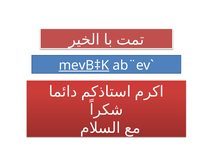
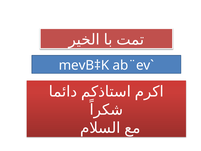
mevB‡K underline: present -> none (84, 65)
